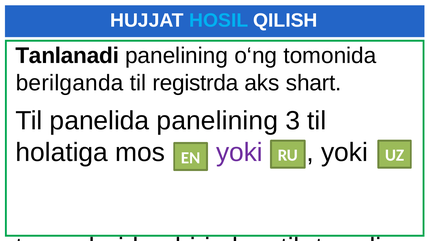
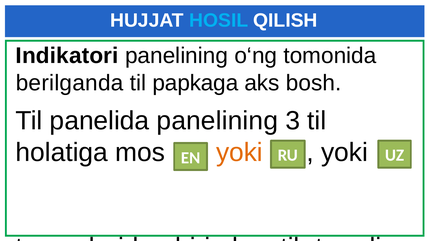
Tanlanadi: Tanlanadi -> Indikatori (67, 56)
registrda: registrda -> papkaga (195, 83)
shart: shart -> bosh (314, 83)
yoki colour: purple -> orange (239, 152)
